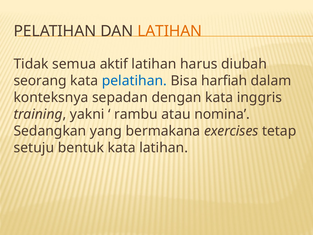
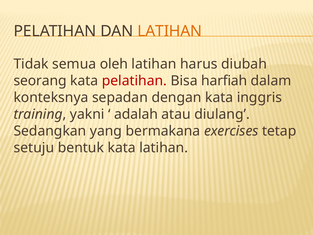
aktif: aktif -> oleh (114, 64)
pelatihan colour: blue -> red (134, 81)
rambu: rambu -> adalah (136, 114)
nomina: nomina -> diulang (222, 114)
